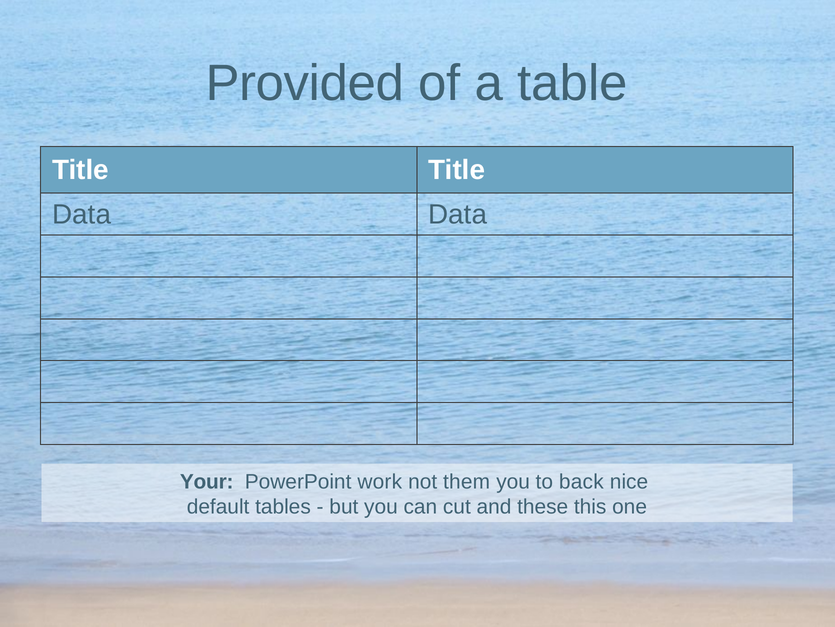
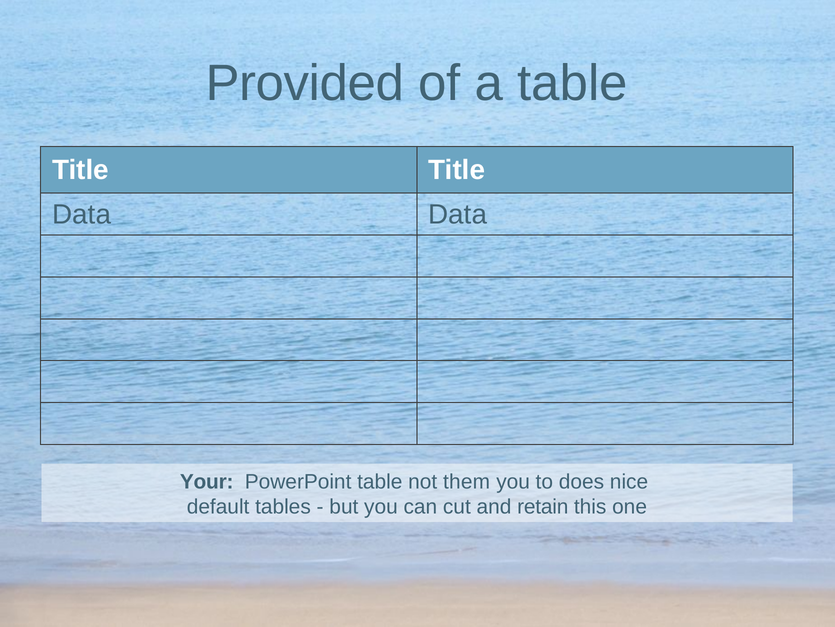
PowerPoint work: work -> table (380, 481)
back: back -> does (581, 481)
these: these -> retain (543, 506)
